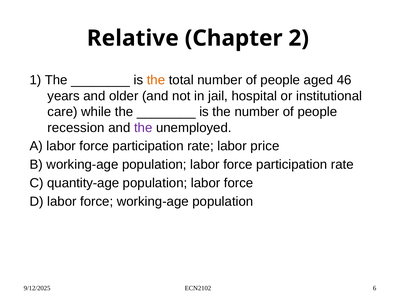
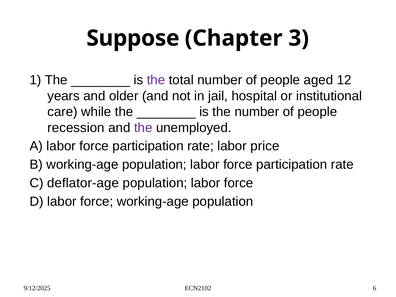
Relative: Relative -> Suppose (133, 38)
2: 2 -> 3 (299, 38)
the colour: orange -> purple (156, 80)
46: 46 -> 12 (344, 80)
quantity-age: quantity-age -> deflator-age (83, 183)
